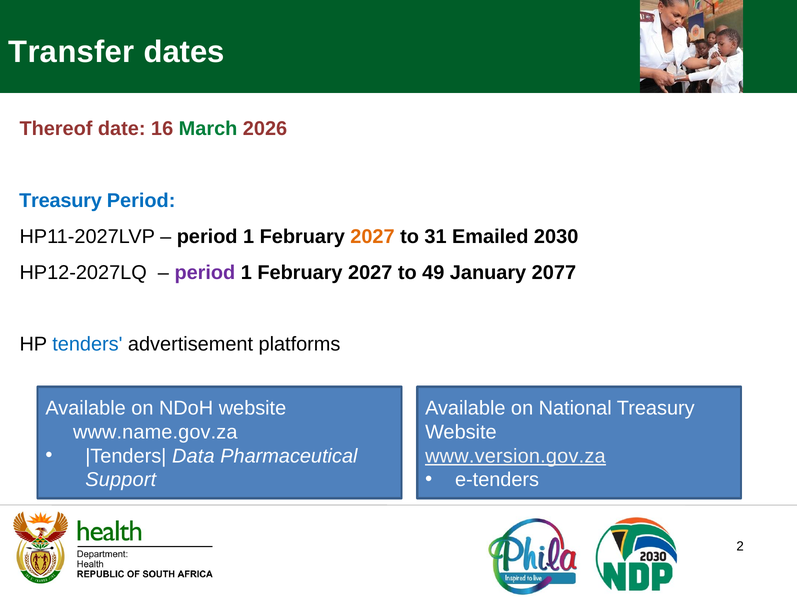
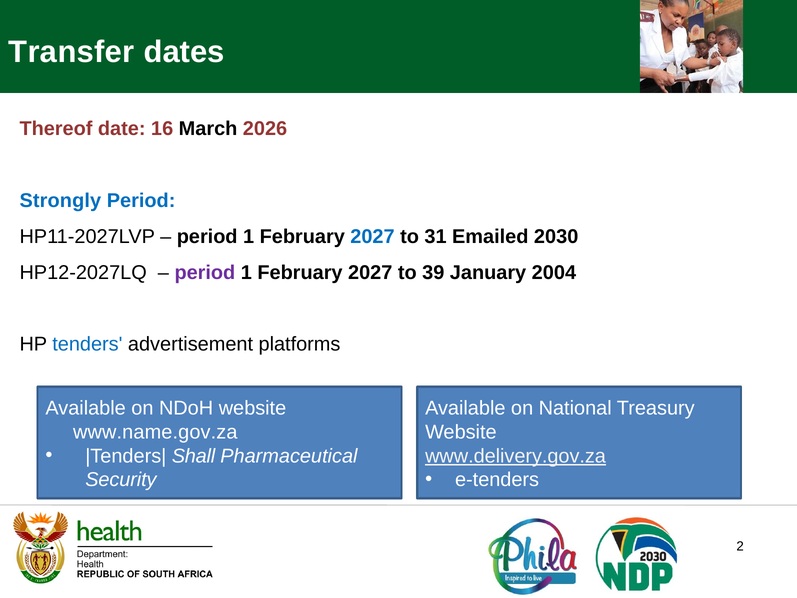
March colour: green -> black (208, 129)
Treasury: Treasury -> Strongly (60, 201)
2027 colour: orange -> blue (372, 236)
49: 49 -> 39 (433, 272)
2077: 2077 -> 2004 (554, 272)
Data: Data -> Shall (194, 456)
www.version.gov.za: www.version.gov.za -> www.delivery.gov.za (516, 456)
Support: Support -> Security (121, 480)
